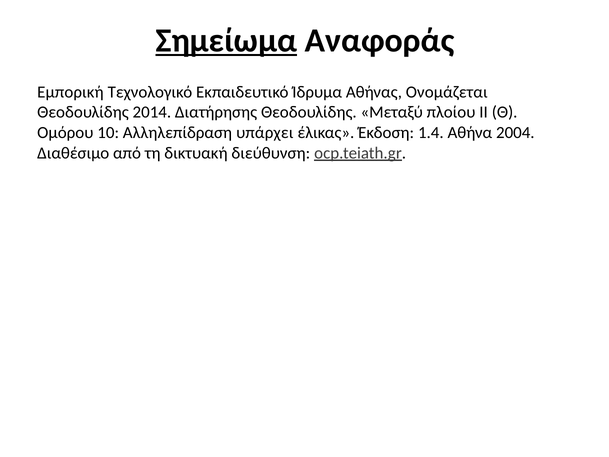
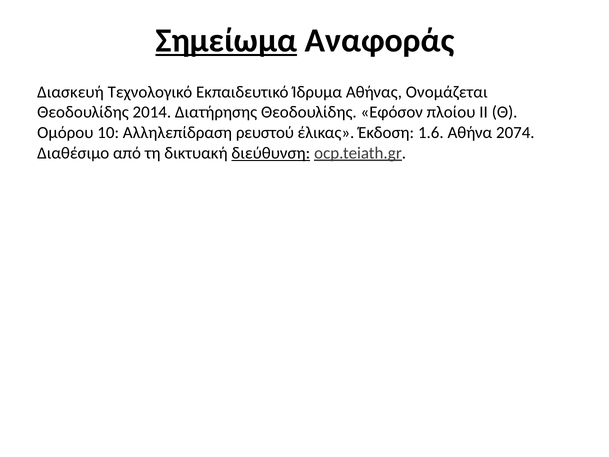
Εμπορική: Εμπορική -> Διασκευή (70, 92)
Μεταξύ: Μεταξύ -> Εφόσον (392, 112)
υπάρχει: υπάρχει -> ρευστού (265, 133)
1.4: 1.4 -> 1.6 (431, 133)
2004: 2004 -> 2074 (515, 133)
διεύθυνση underline: none -> present (271, 153)
